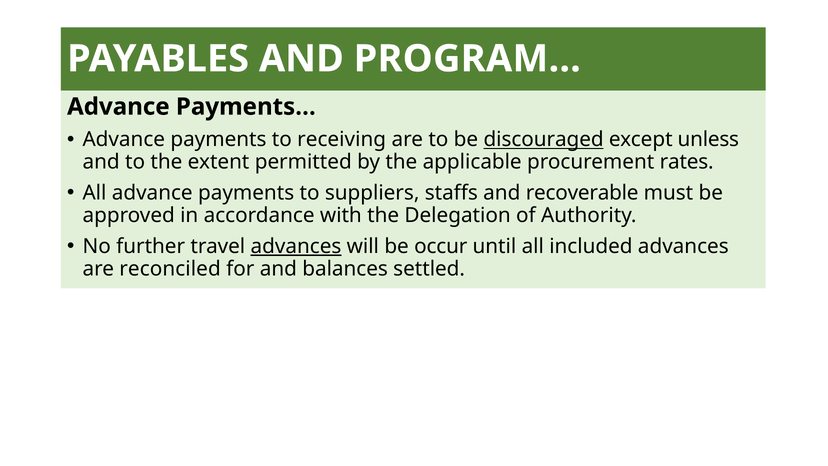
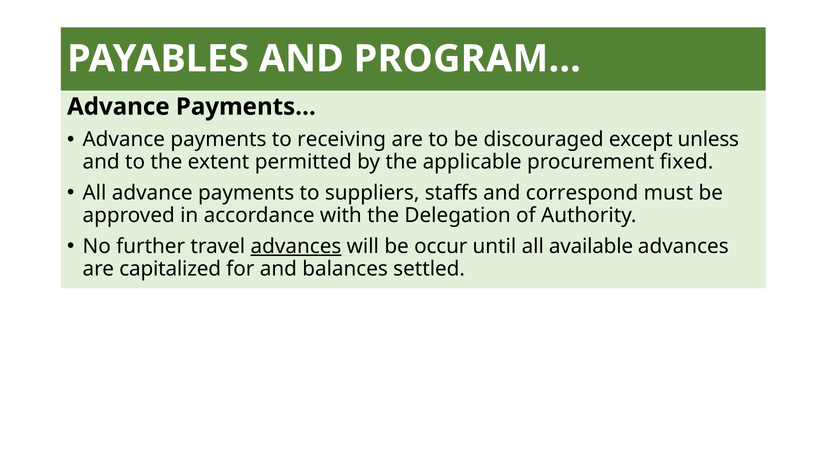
discouraged underline: present -> none (544, 140)
rates: rates -> fixed (687, 162)
recoverable: recoverable -> correspond (582, 193)
included: included -> available (591, 246)
reconciled: reconciled -> capitalized (170, 269)
